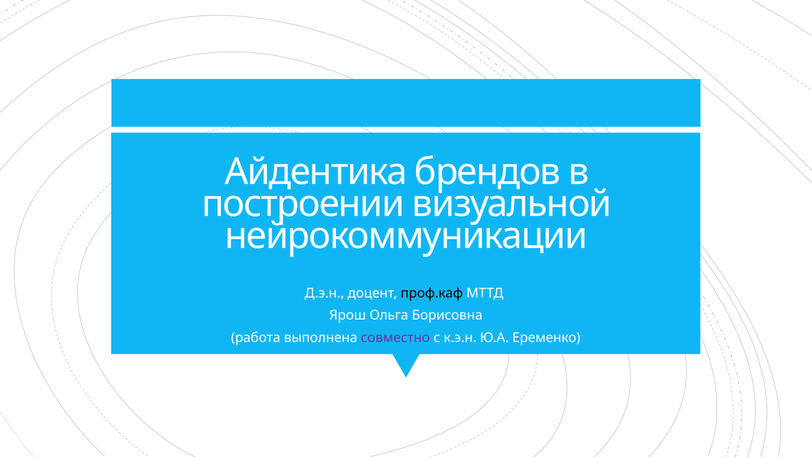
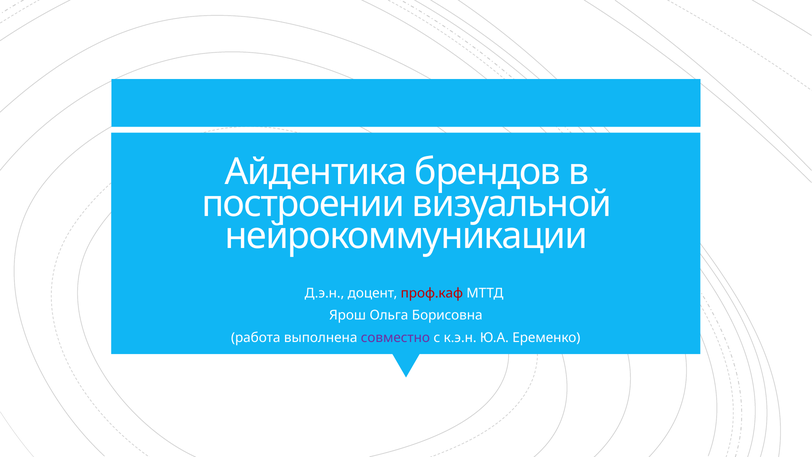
проф.каф colour: black -> red (432, 293)
